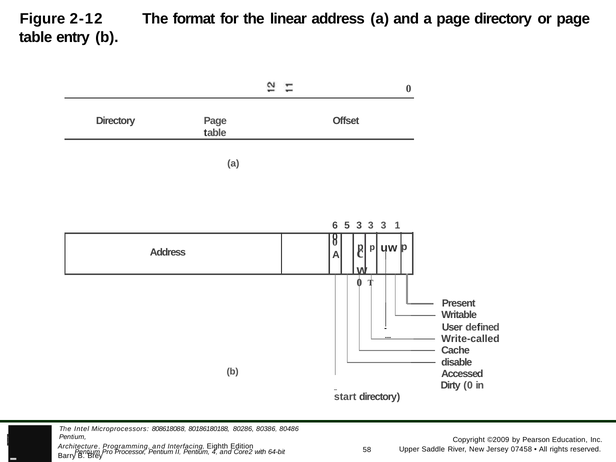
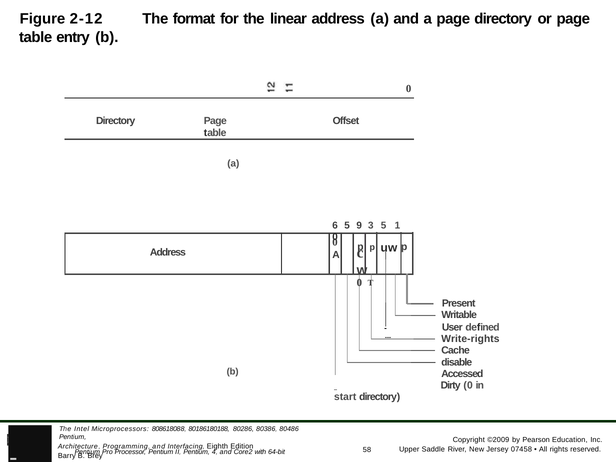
5 3: 3 -> 9 (359, 225)
3: 3 -> 5 (384, 225)
Write-called: Write-called -> Write-rights (470, 339)
